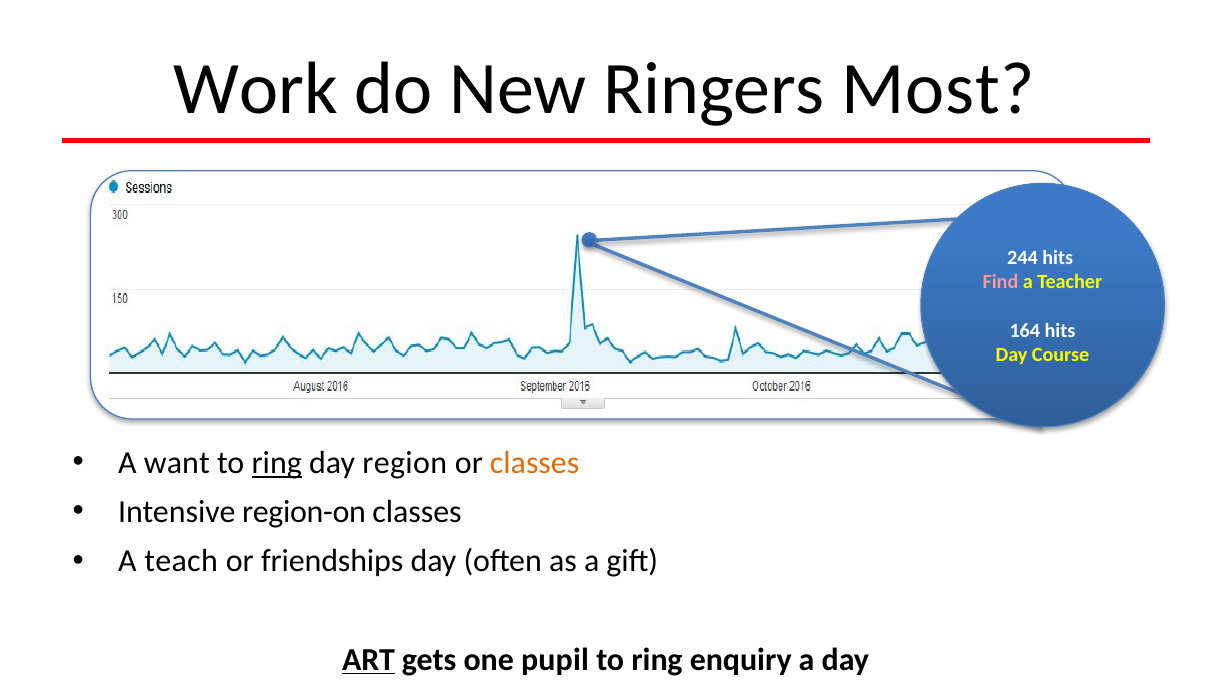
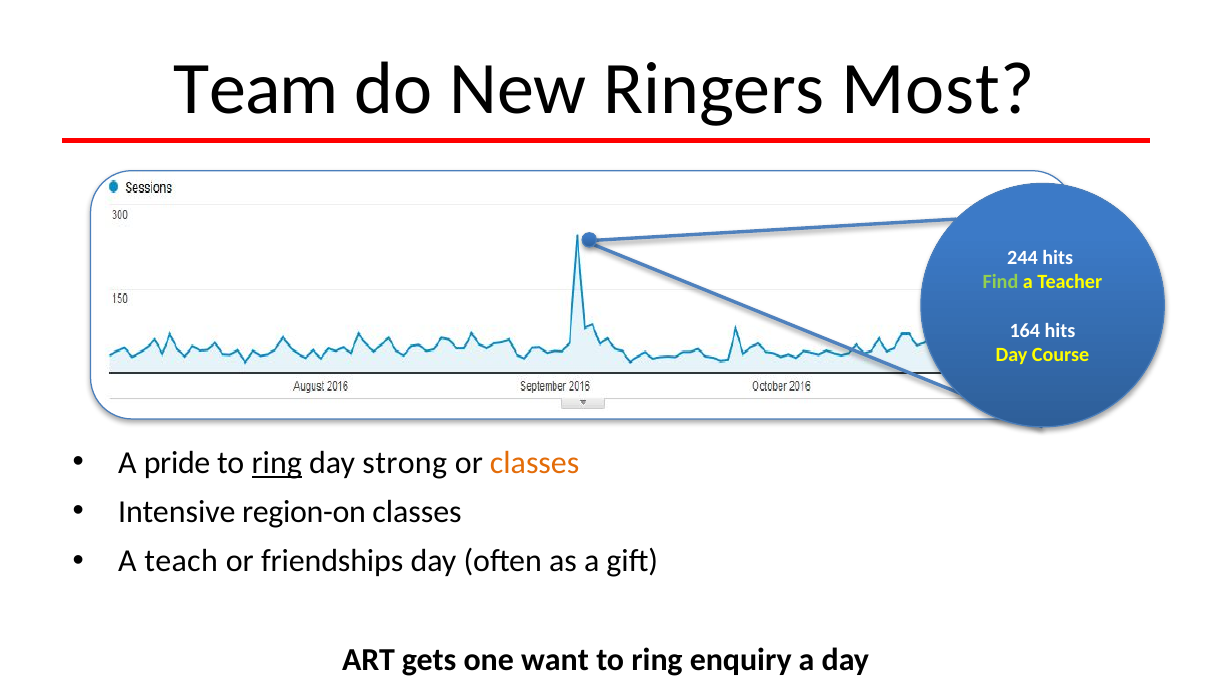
Work: Work -> Team (256, 89)
Find colour: pink -> light green (1000, 282)
want: want -> pride (177, 463)
region: region -> strong (405, 463)
ART underline: present -> none (369, 660)
pupil: pupil -> want (555, 660)
